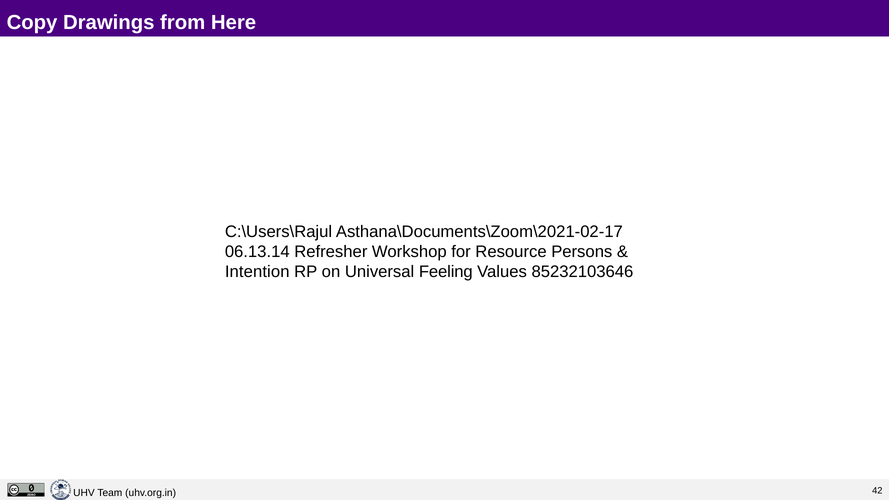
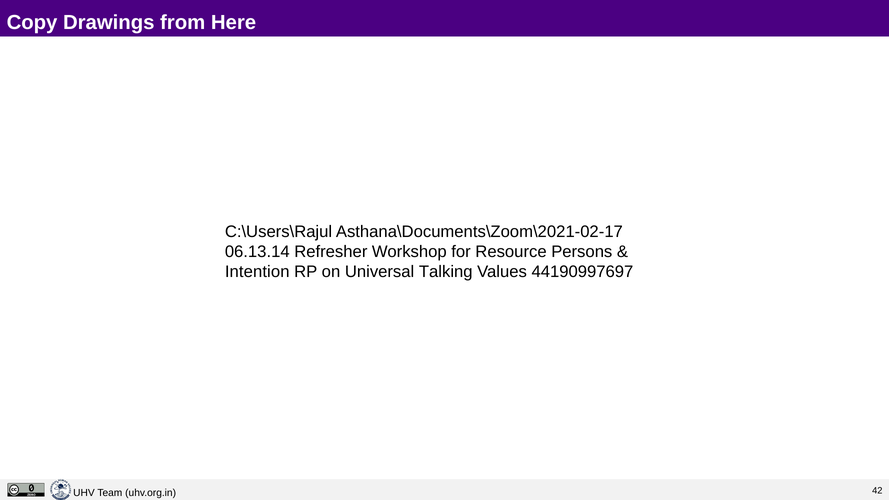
Feeling: Feeling -> Talking (446, 272)
85232103646: 85232103646 -> 44190997697 (582, 272)
